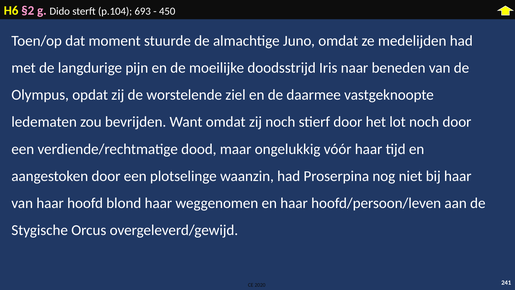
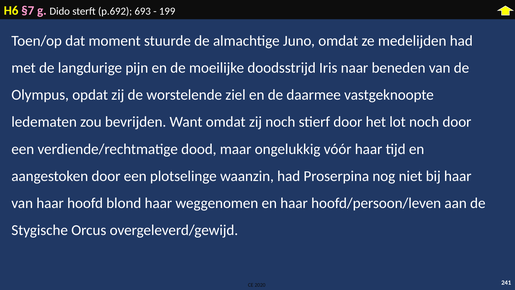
§2: §2 -> §7 (28, 11)
p.104: p.104 -> p.692 (115, 11)
450: 450 -> 199 (167, 11)
